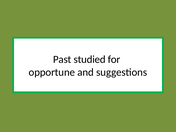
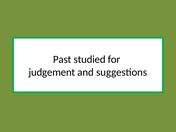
opportune: opportune -> judgement (52, 72)
